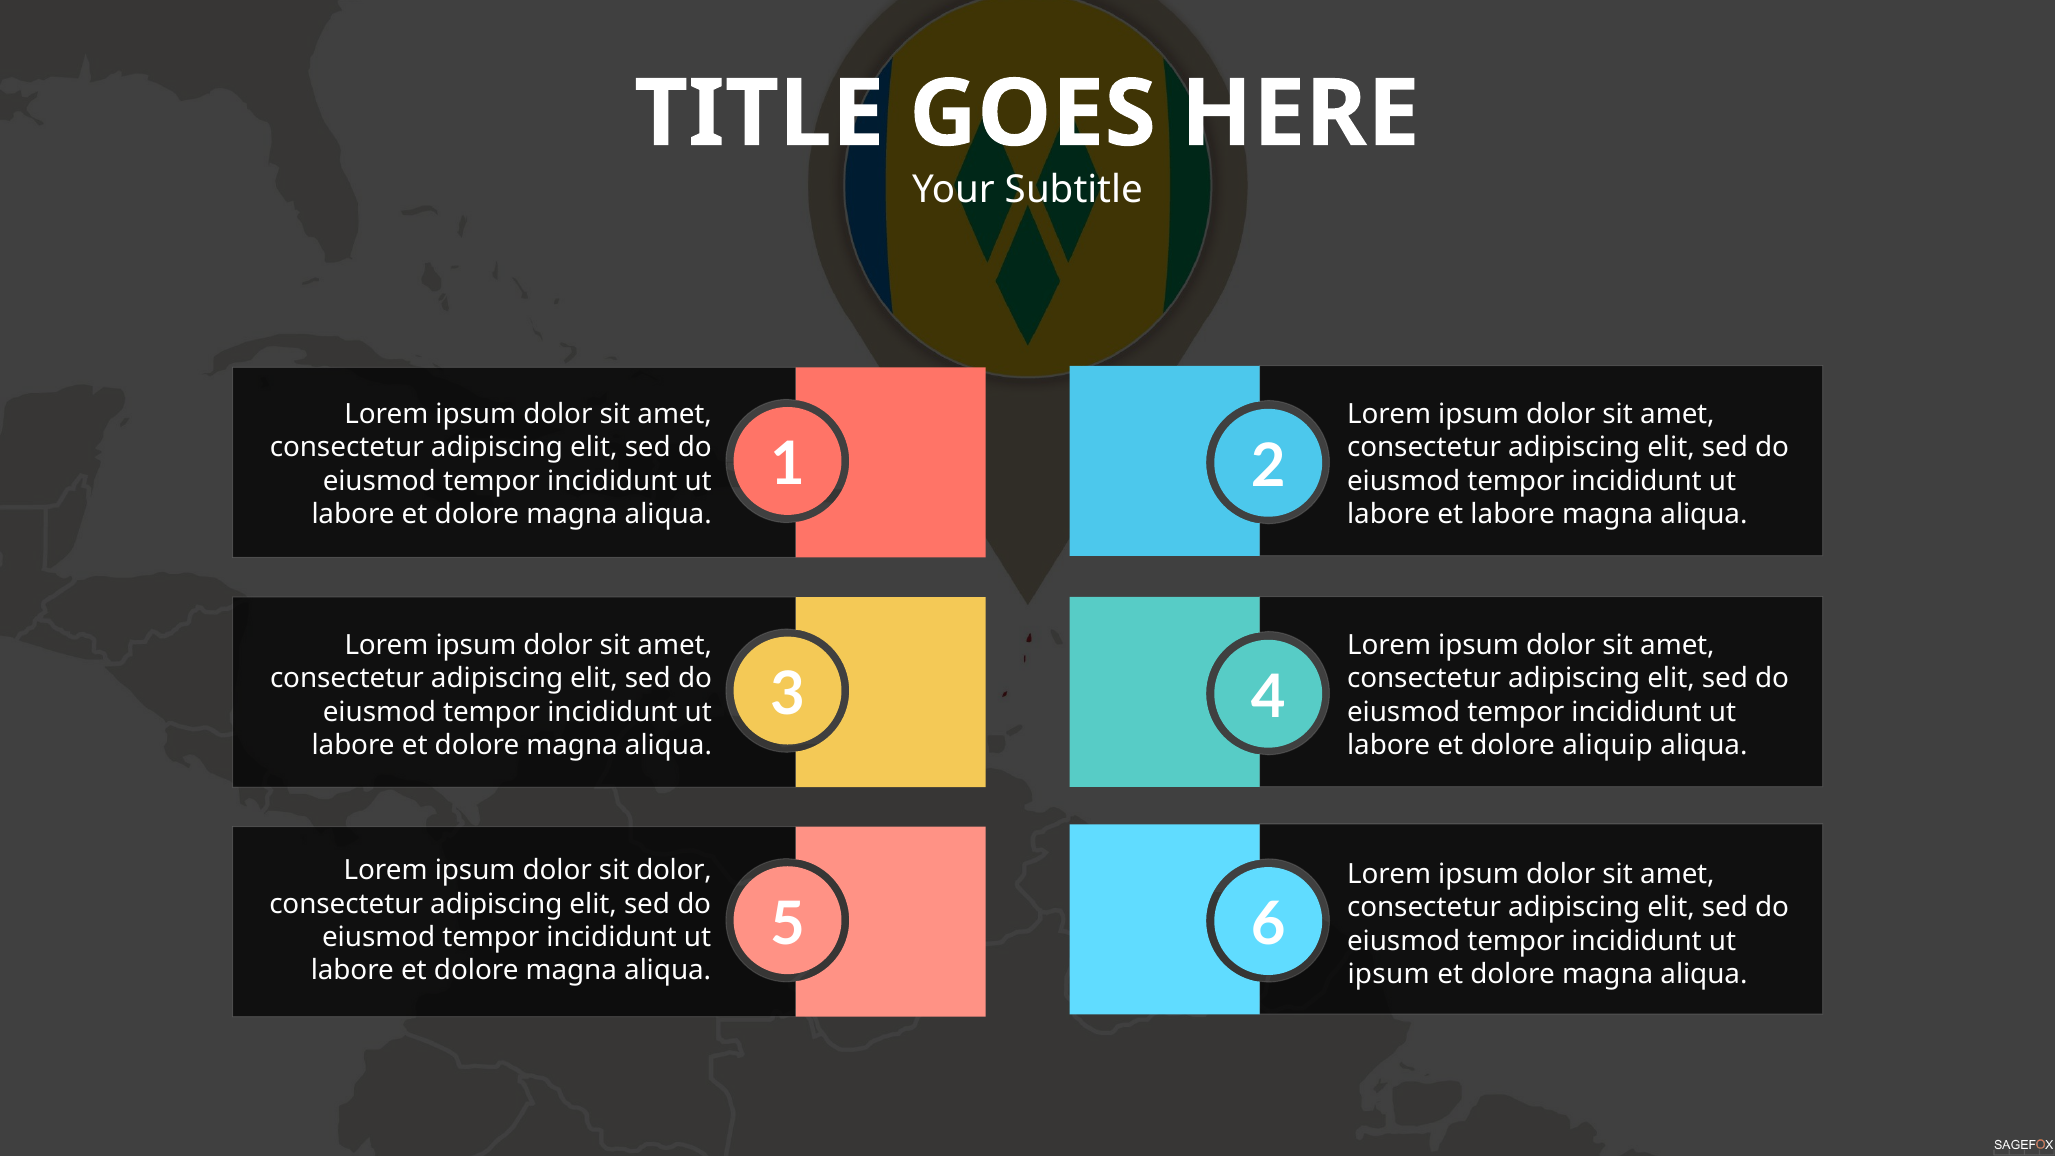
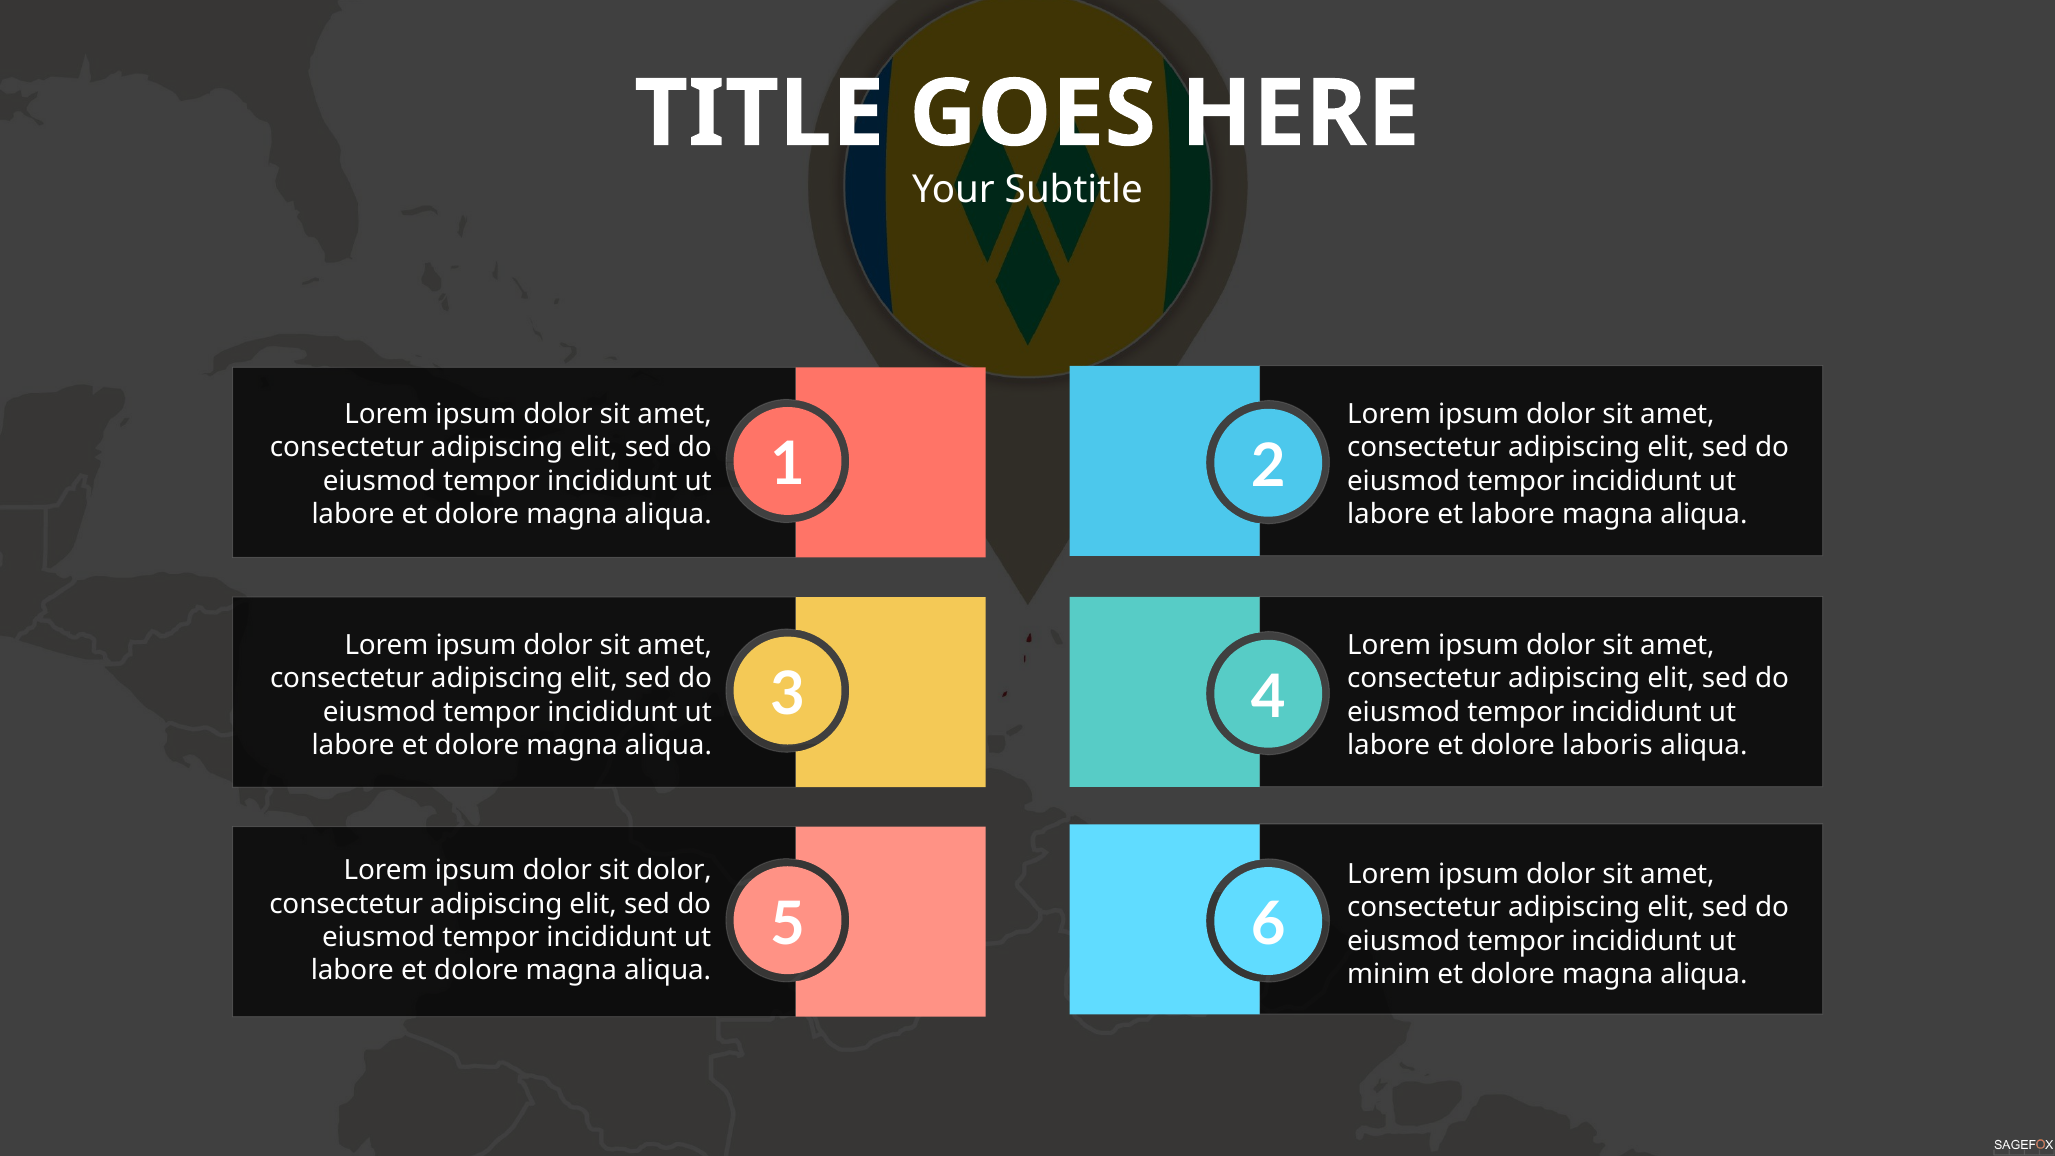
aliquip: aliquip -> laboris (1607, 745)
ipsum: ipsum -> minim (1389, 975)
